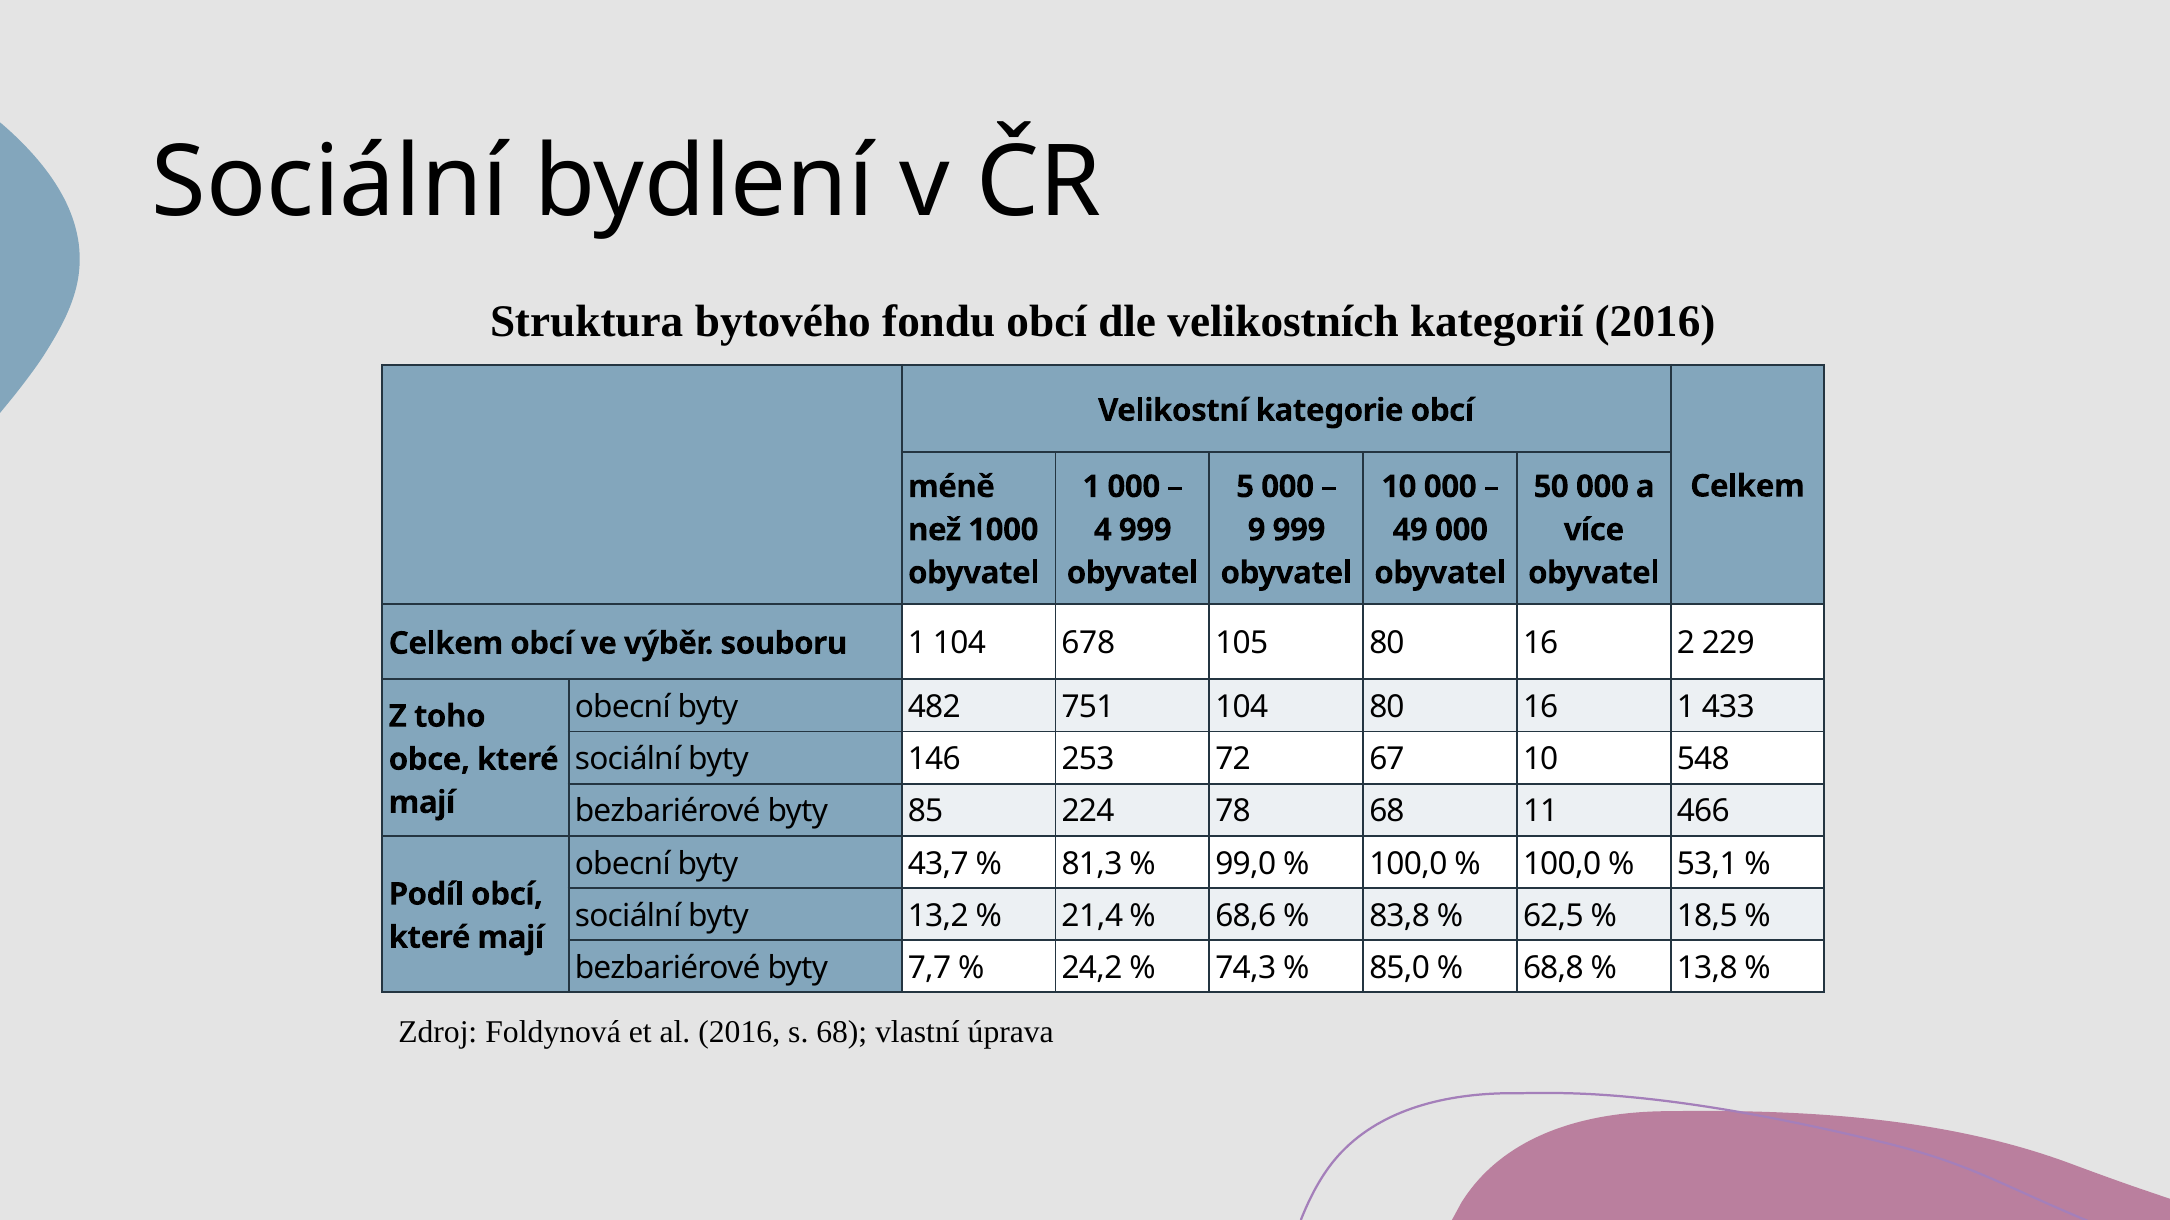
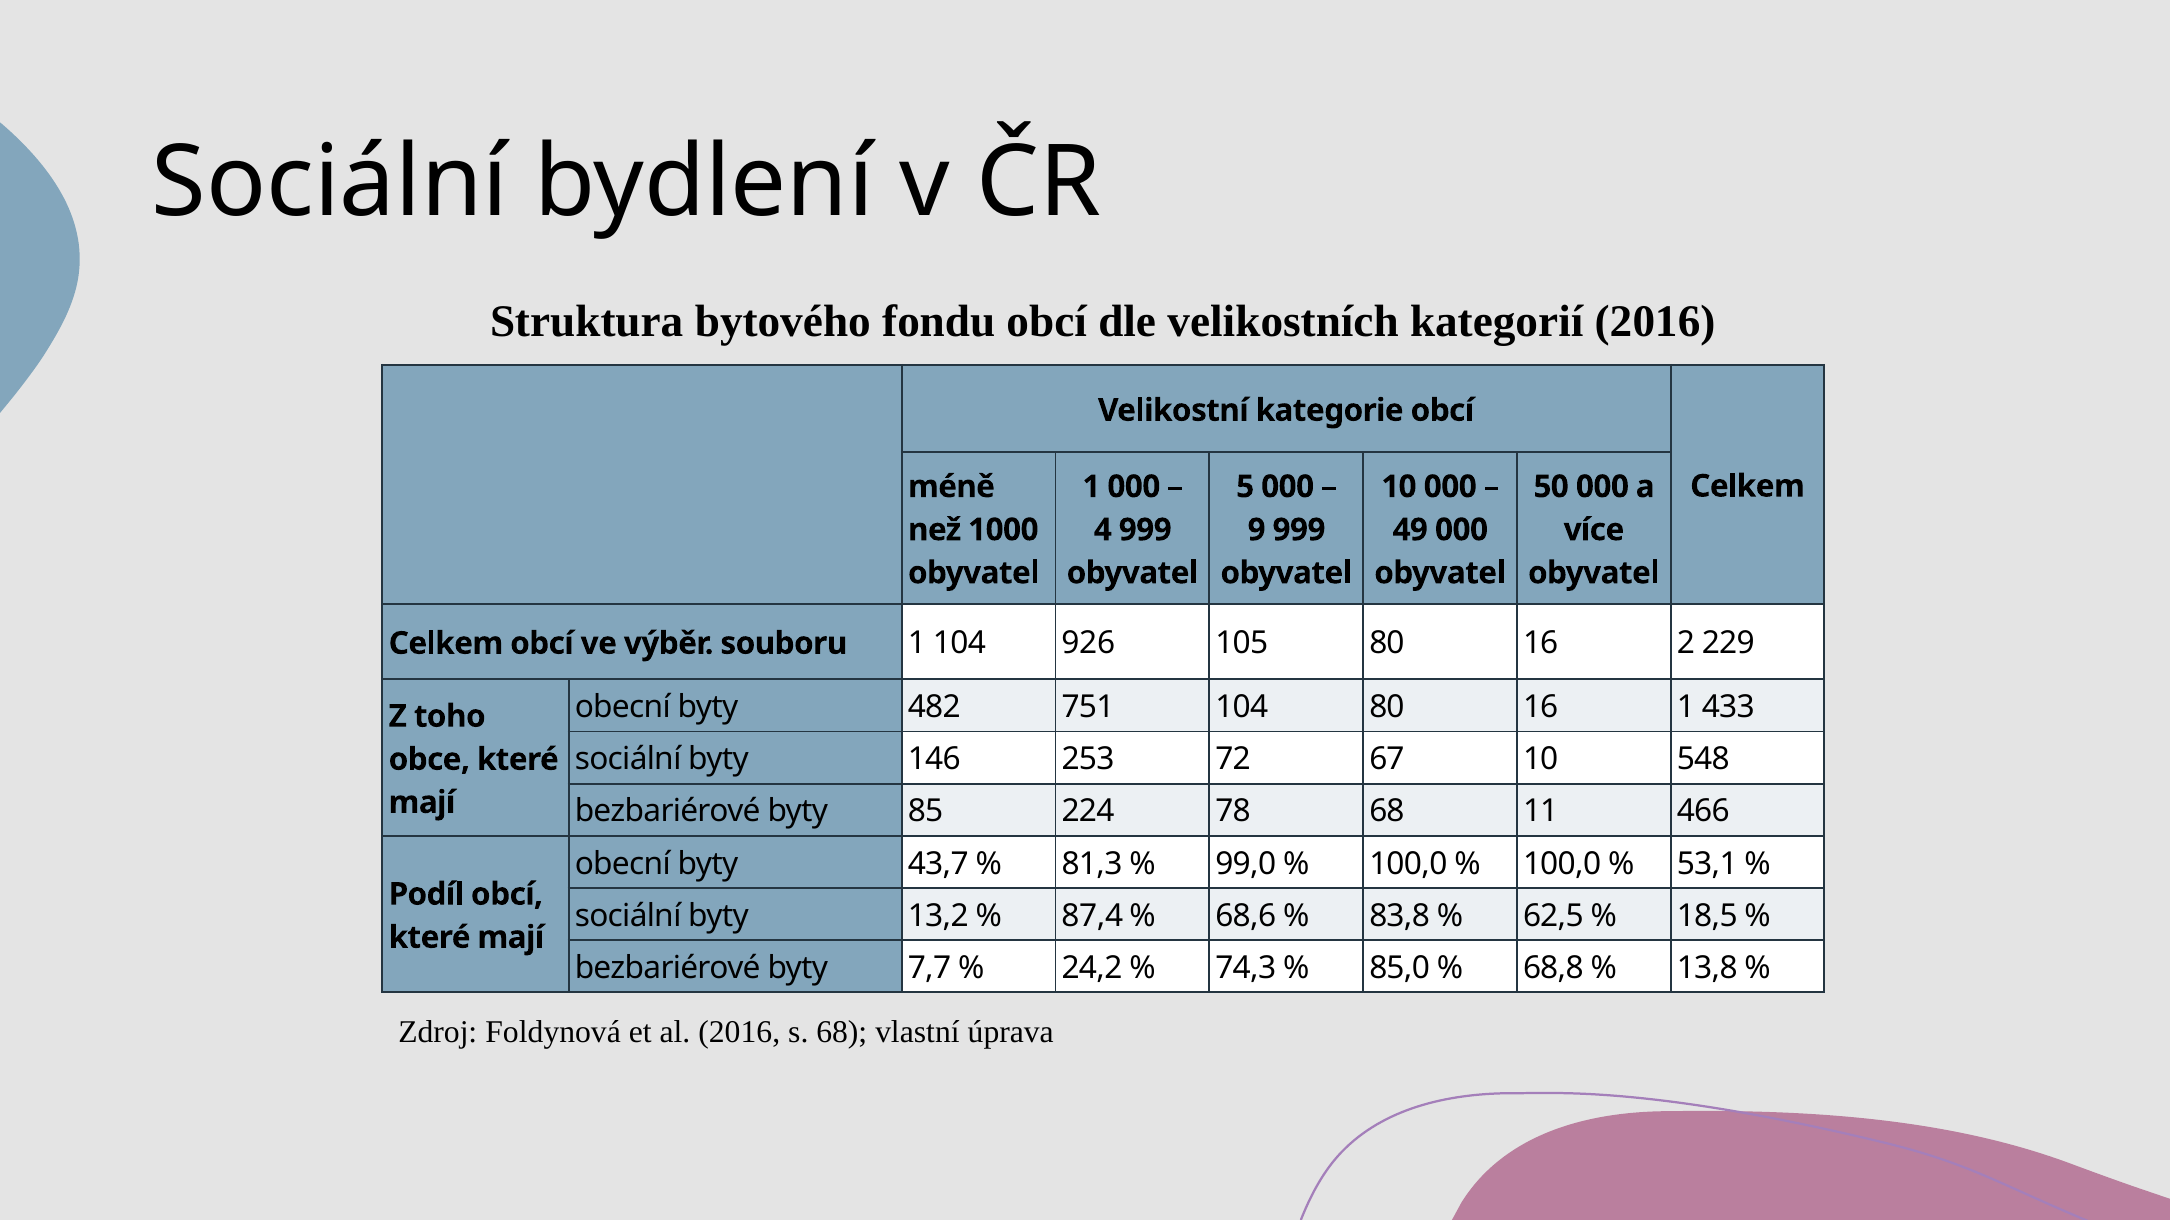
678: 678 -> 926 (1088, 644)
21,4: 21,4 -> 87,4 (1092, 916)
